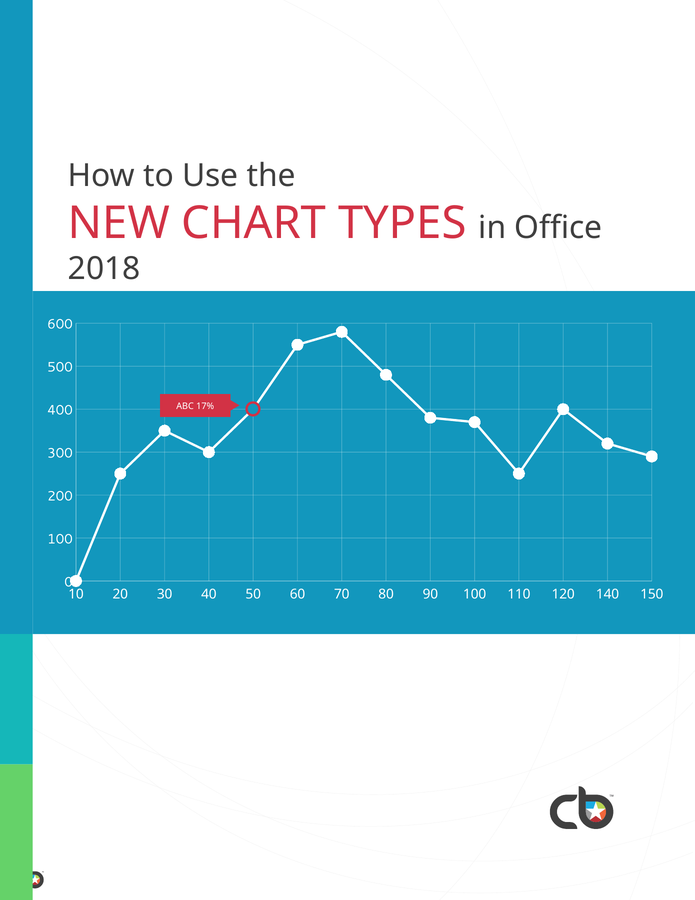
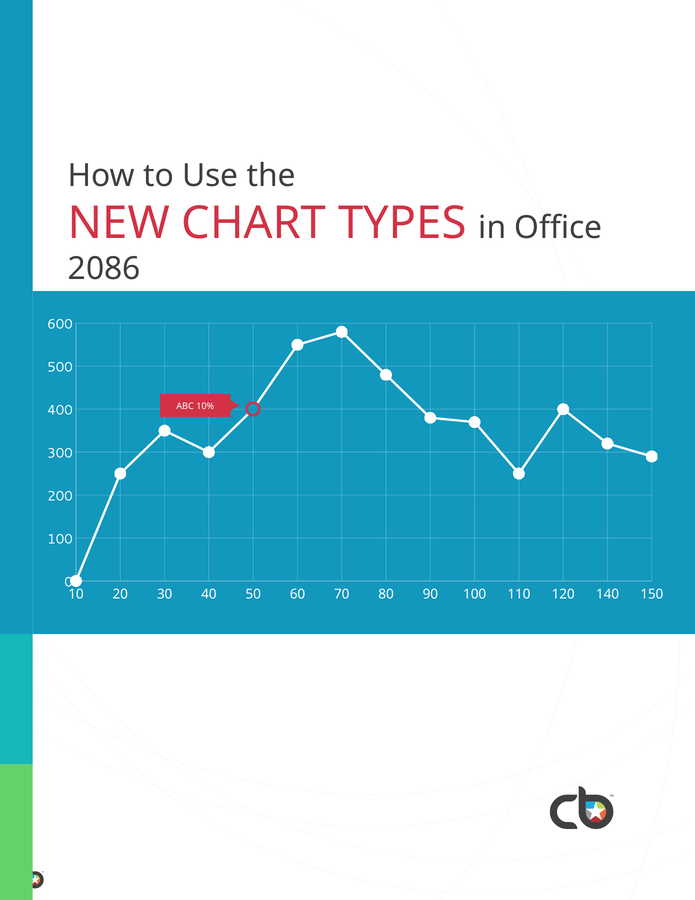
2018: 2018 -> 2086 (104, 268)
17%: 17% -> 10% (205, 406)
